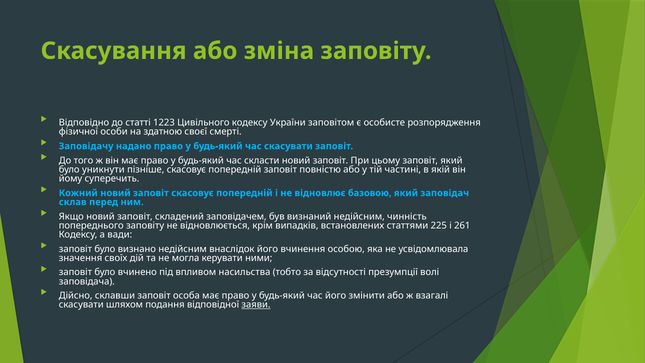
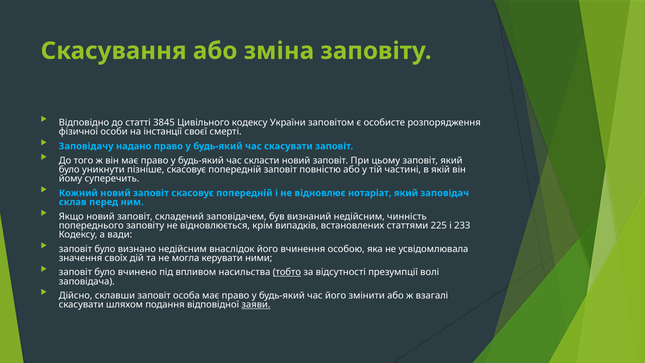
1223: 1223 -> 3845 (164, 123)
здатною: здатною -> інстанції (163, 132)
базовою: базовою -> нотаріат (370, 193)
261: 261 -> 233 (462, 225)
тобто underline: none -> present (287, 272)
